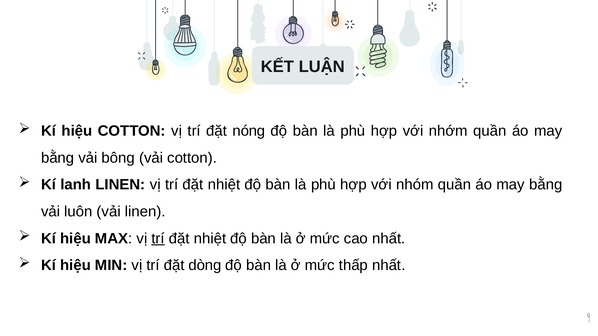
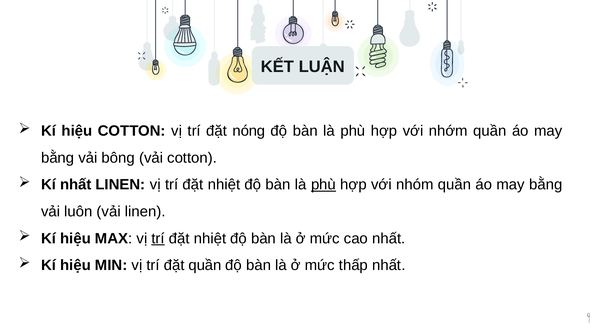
Kí lanh: lanh -> nhất (76, 185)
phù underline: none -> present (323, 185)
đặt dòng: dòng -> quần (205, 266)
